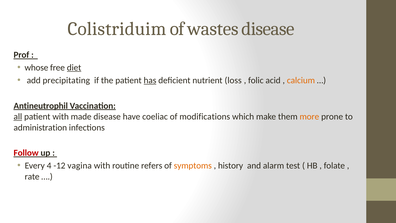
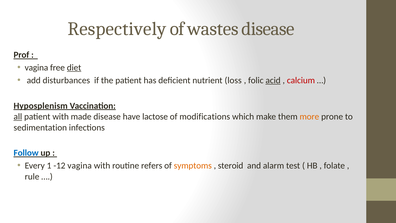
Colistriduim: Colistriduim -> Respectively (117, 29)
whose: whose -> vagina (36, 68)
precipitating: precipitating -> disturbances (66, 80)
has underline: present -> none (150, 80)
acid underline: none -> present (273, 80)
calcium colour: orange -> red (301, 80)
Antineutrophil: Antineutrophil -> Hyposplenism (41, 106)
coeliac: coeliac -> lactose (155, 117)
administration: administration -> sedimentation (40, 127)
Follow colour: red -> blue (26, 153)
4: 4 -> 1 (49, 165)
history: history -> steroid (231, 165)
rate: rate -> rule (32, 176)
